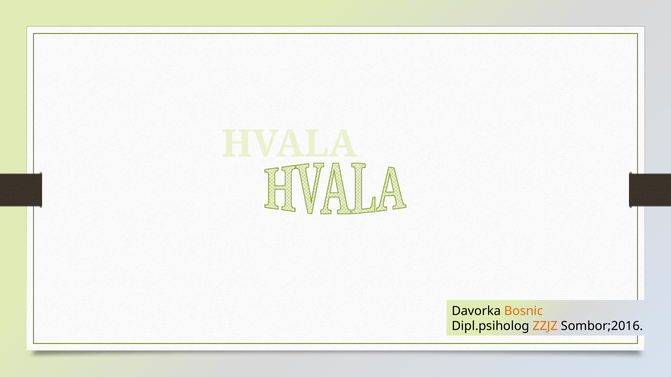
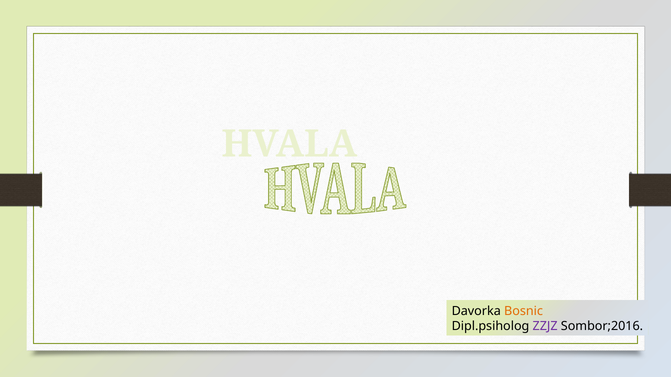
ZZJZ colour: orange -> purple (545, 326)
